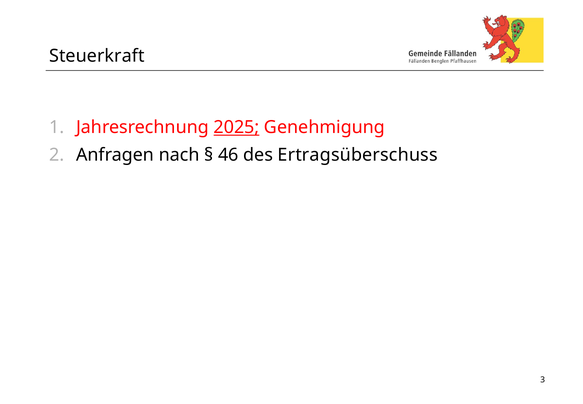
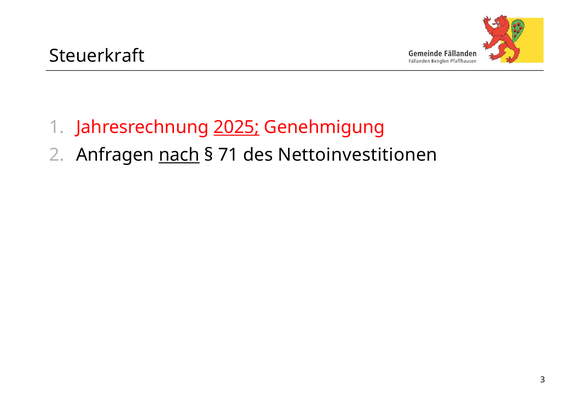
nach underline: none -> present (179, 155)
46: 46 -> 71 (228, 155)
Ertragsüberschuss: Ertragsüberschuss -> Nettoinvestitionen (358, 155)
